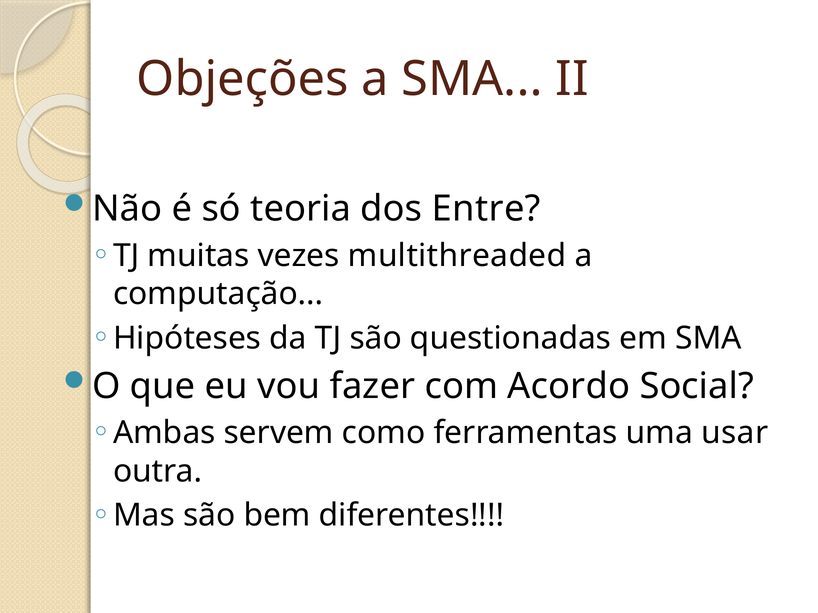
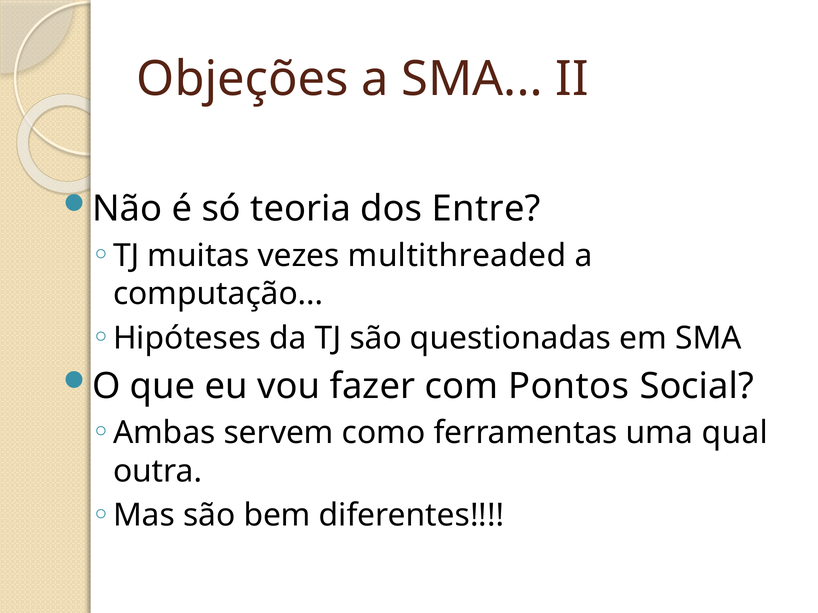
Acordo: Acordo -> Pontos (569, 386)
usar: usar -> qual (735, 433)
